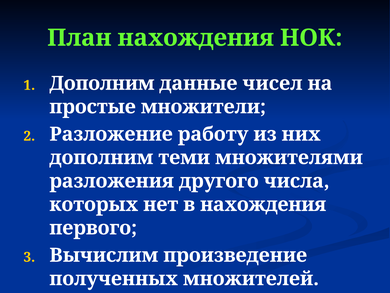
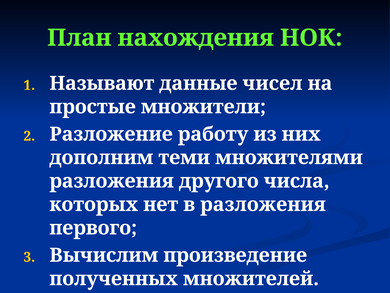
Дополним: Дополним -> Называют (102, 83)
в нахождения: нахождения -> разложения (263, 204)
